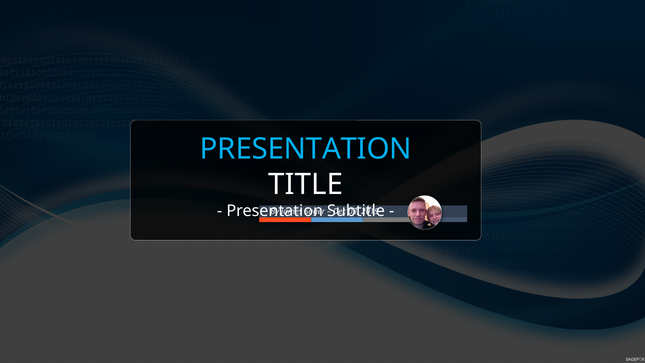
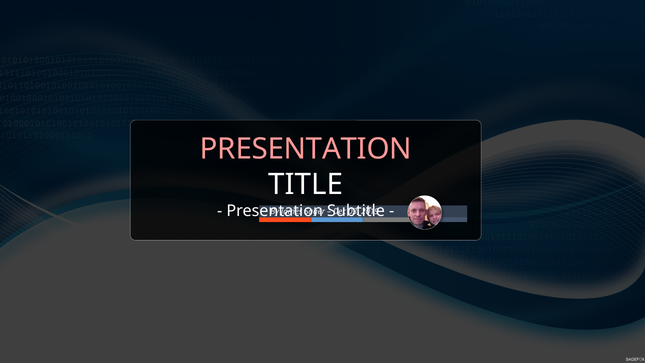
PRESENTATION colour: light blue -> pink (306, 149)
